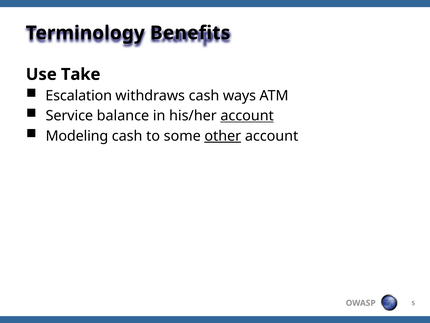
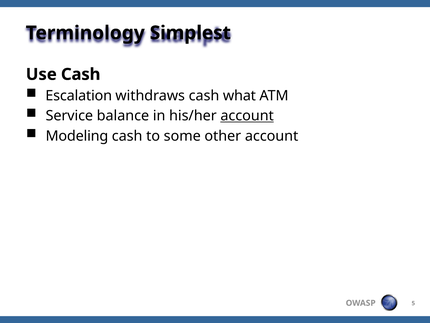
Benefits: Benefits -> Simplest (190, 33)
Use Take: Take -> Cash (81, 74)
ways: ways -> what (239, 96)
other underline: present -> none (223, 136)
